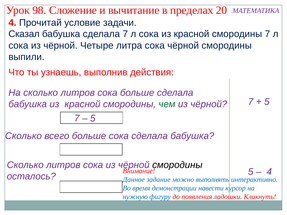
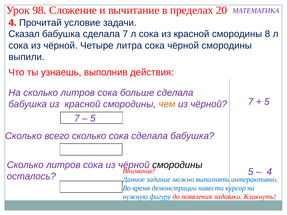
смородины 7: 7 -> 8 (267, 34)
чем colour: green -> orange (167, 104)
всего больше: больше -> сколько (89, 136)
